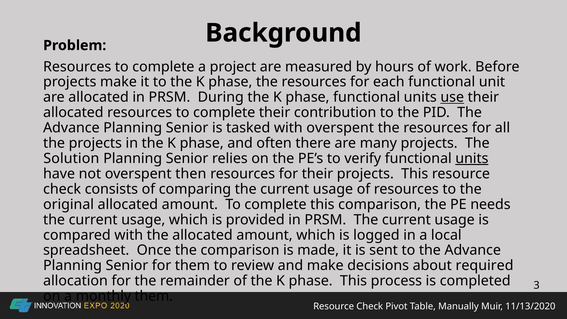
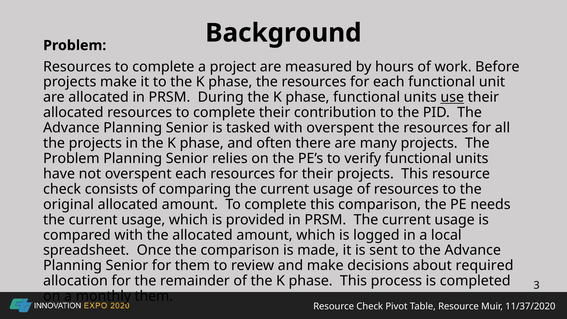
Solution: Solution -> Problem (71, 158)
units underline: present -> none (472, 158)
overspent then: then -> each (191, 174)
Table Manually: Manually -> Resource (458, 306)
11/13/2020: 11/13/2020 -> 11/37/2020 (530, 306)
